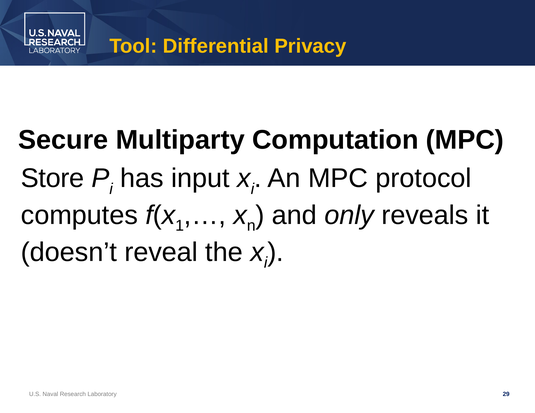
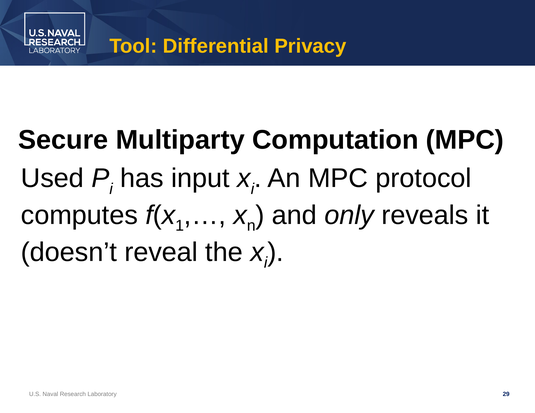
Store: Store -> Used (52, 179)
